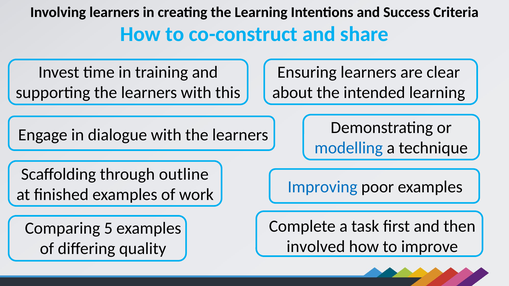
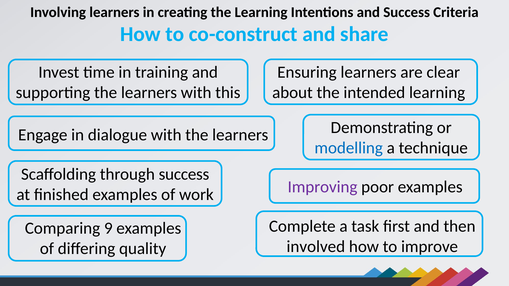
through outline: outline -> success (184, 174)
Improving colour: blue -> purple (323, 187)
5: 5 -> 9 (108, 228)
